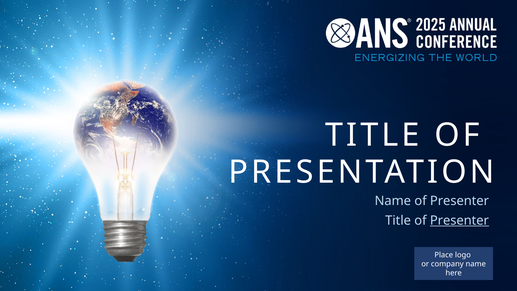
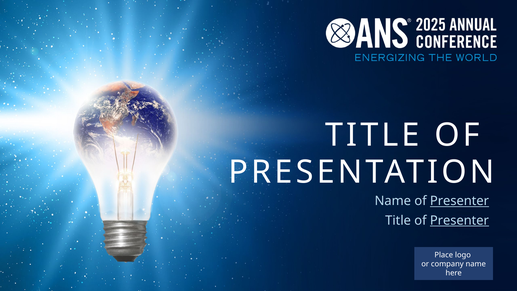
Presenter underline: none -> present (459, 201)
